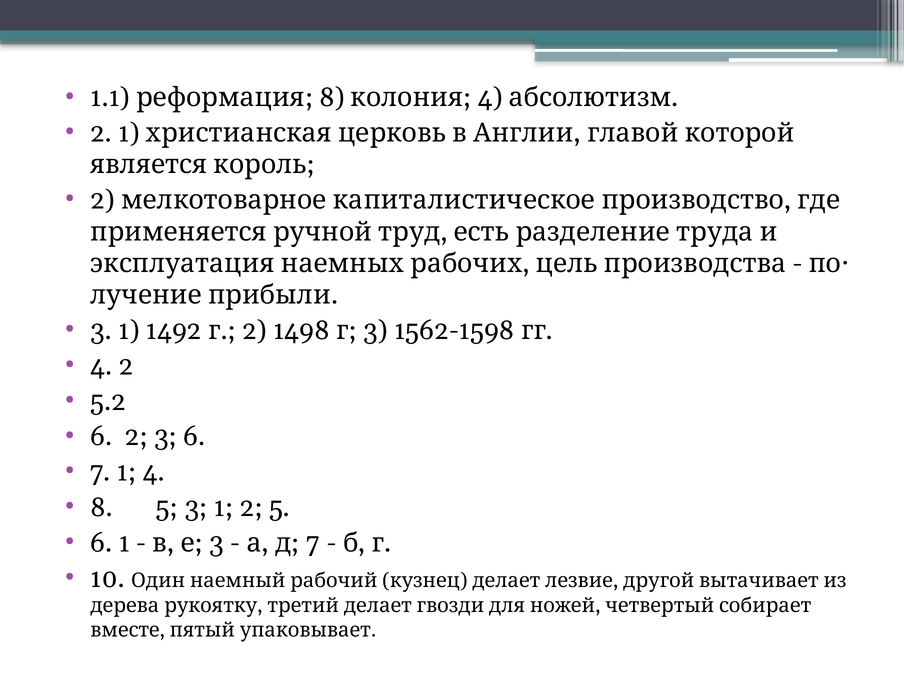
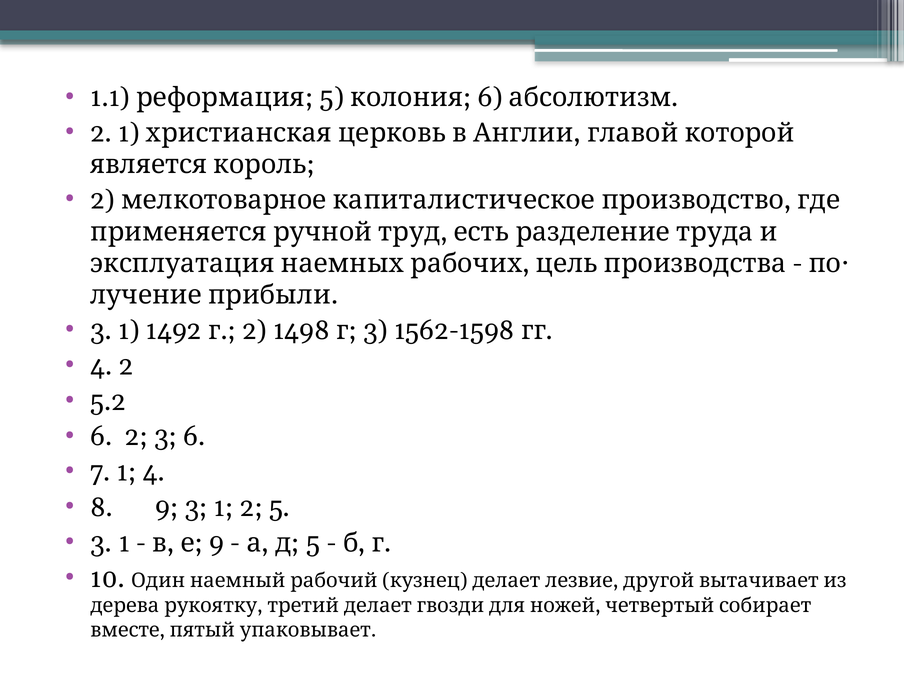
8: 8 -> 5 (332, 98)
4: 4 -> 6 (490, 98)
8 5: 5 -> 9 (167, 508)
6: 6 -> 3 (101, 543)
3: 3 -> 9 (217, 543)
7: 7 -> 5 (313, 543)
